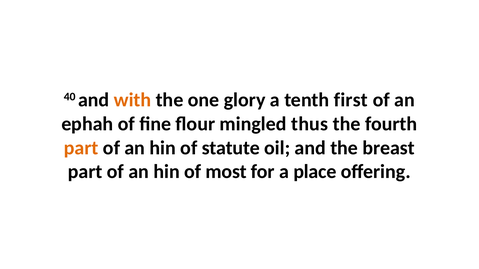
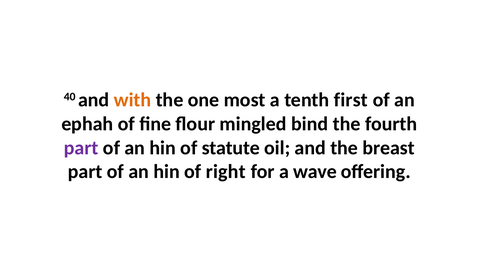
glory: glory -> most (245, 100)
thus: thus -> bind (310, 124)
part colour: orange -> purple (81, 148)
most: most -> right (226, 172)
place: place -> wave (315, 172)
